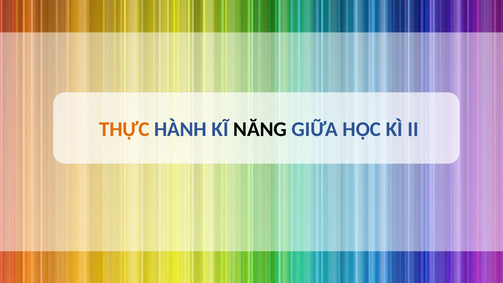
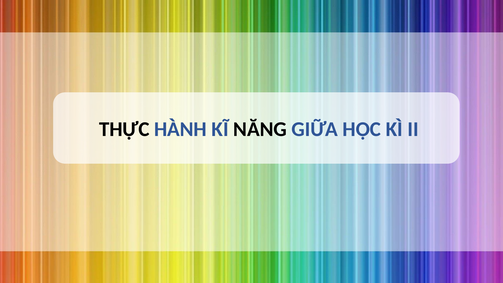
THỰC colour: orange -> black (124, 129)
